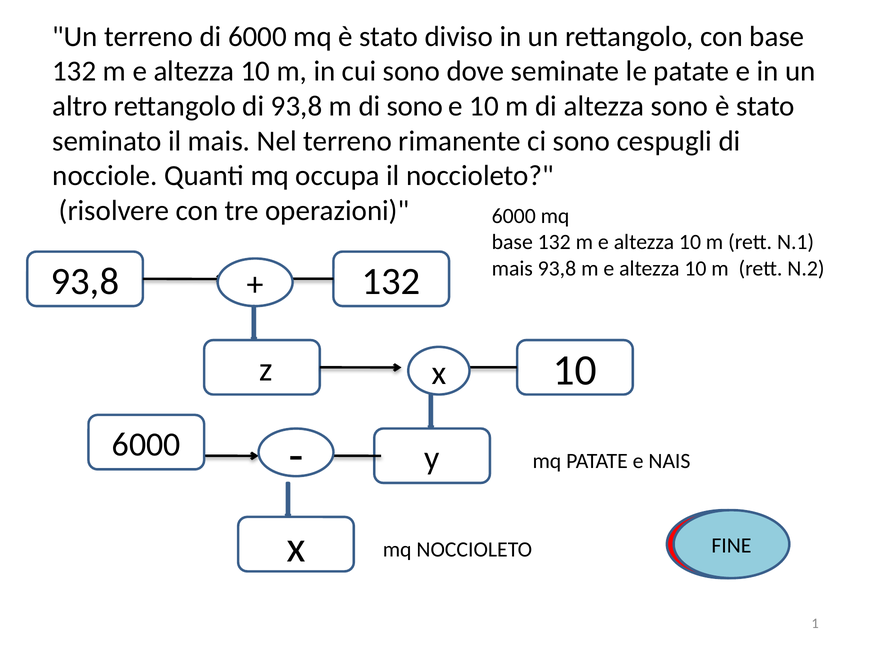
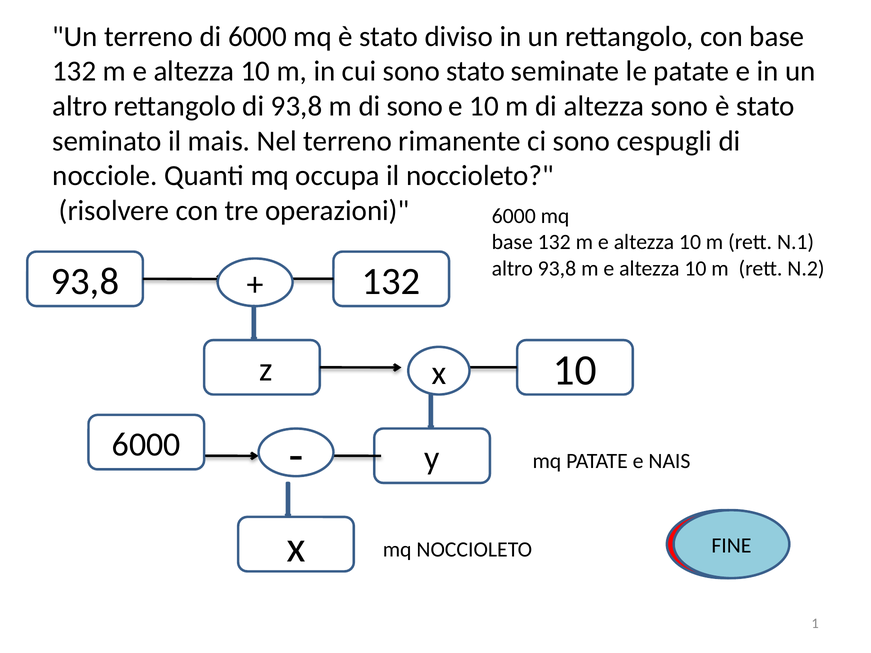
sono dove: dove -> stato (476, 71)
mais: mais -> altro (512, 268)
